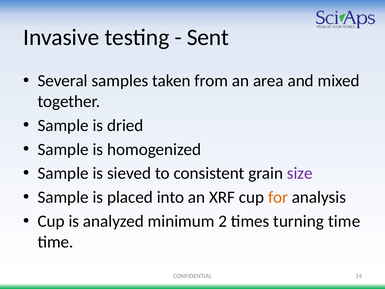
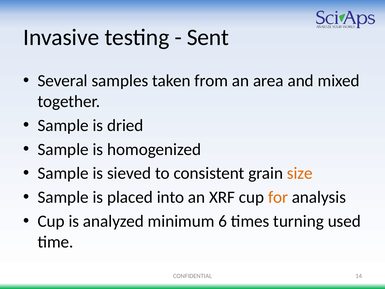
size colour: purple -> orange (300, 173)
2: 2 -> 6 (223, 221)
turning time: time -> used (344, 221)
